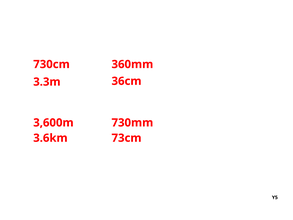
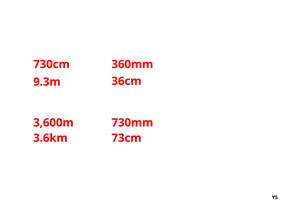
3.3m: 3.3m -> 9.3m (47, 82)
